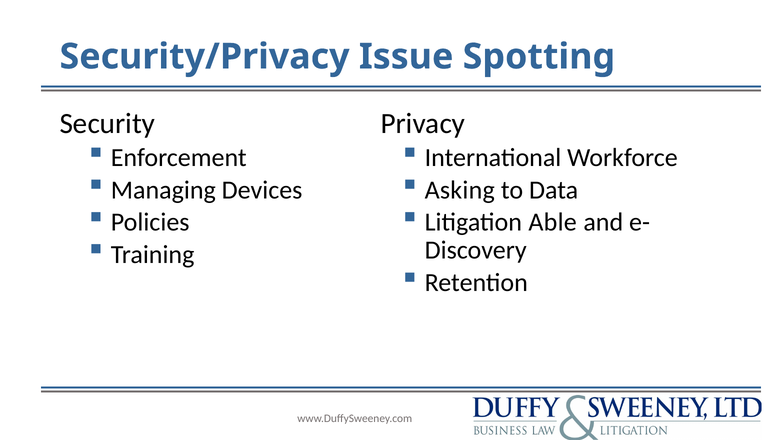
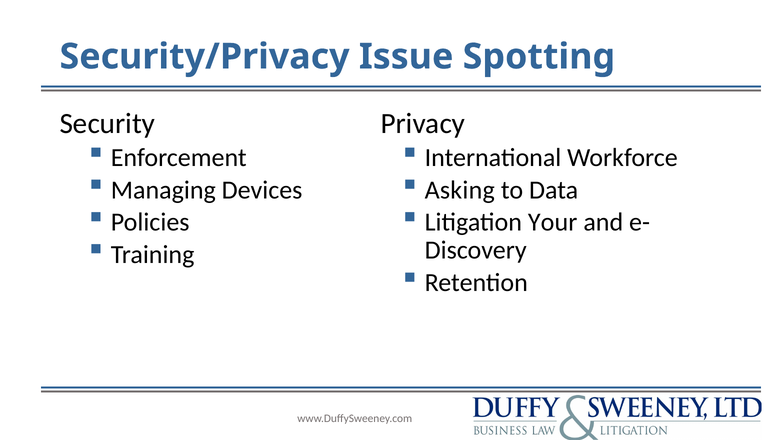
Able: Able -> Your (553, 222)
